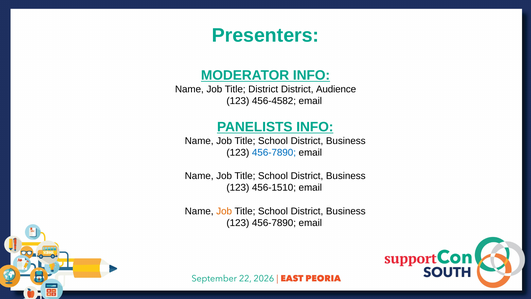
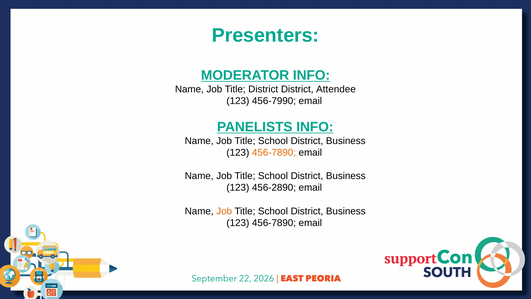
Audience: Audience -> Attendee (336, 89)
456-4582: 456-4582 -> 456-7990 (274, 101)
456-7890 colour: blue -> orange (274, 152)
456-1510: 456-1510 -> 456-2890 (274, 188)
